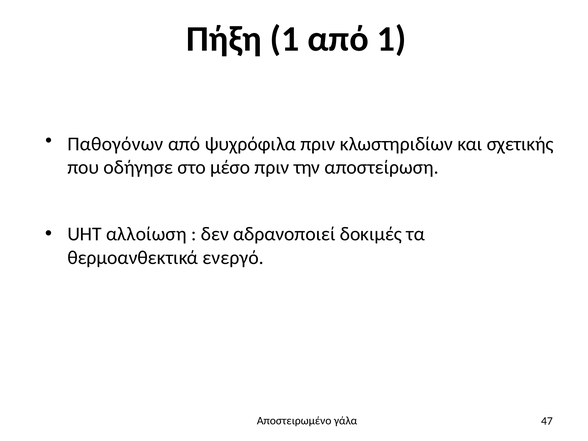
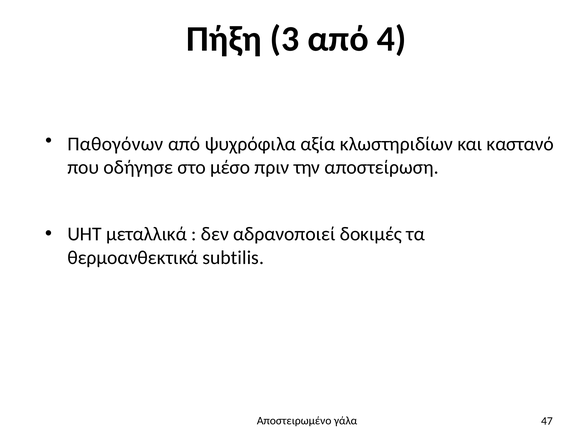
Πήξη 1: 1 -> 3 (285, 39)
από 1: 1 -> 4 (392, 39)
ψυχρόφιλα πριν: πριν -> αξία (318, 144)
σχετικής: σχετικής -> καστανό (520, 144)
αλλοίωση: αλλοίωση -> μεταλλικά (146, 234)
ενεργό: ενεργό -> subtilis (233, 258)
